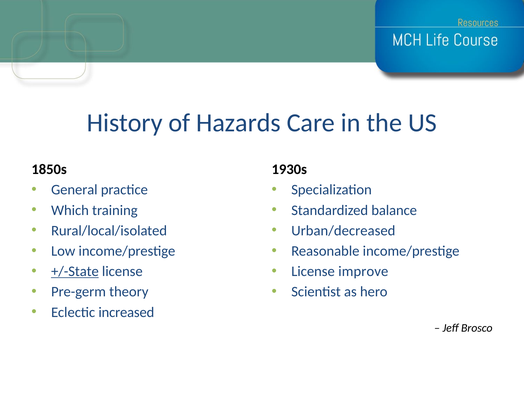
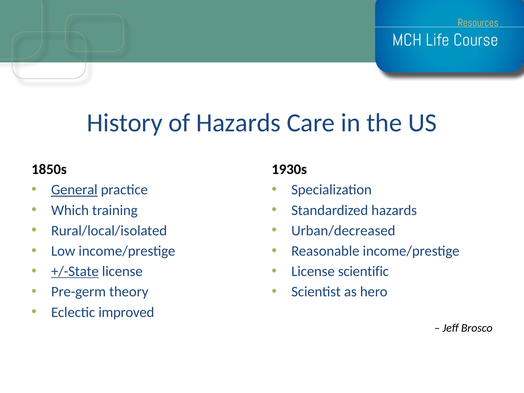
General underline: none -> present (74, 190)
Standardized balance: balance -> hazards (394, 210)
improve: improve -> scientific (363, 271)
increased: increased -> improved (126, 312)
